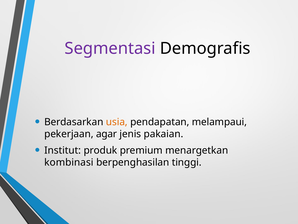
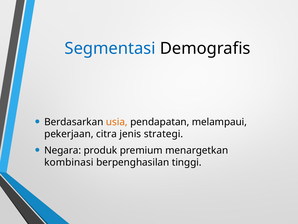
Segmentasi colour: purple -> blue (110, 48)
agar: agar -> citra (106, 134)
pakaian: pakaian -> strategi (163, 134)
Institut: Institut -> Negara (63, 150)
